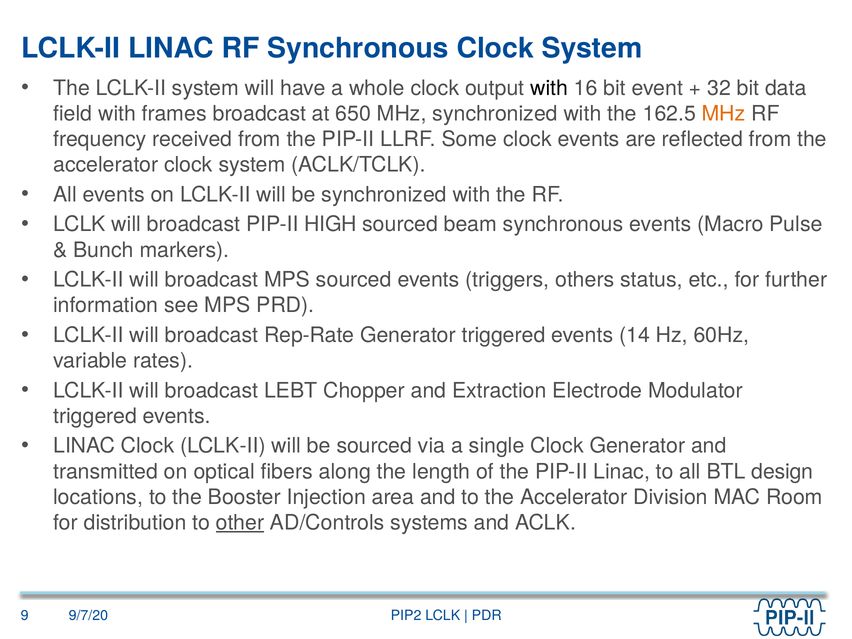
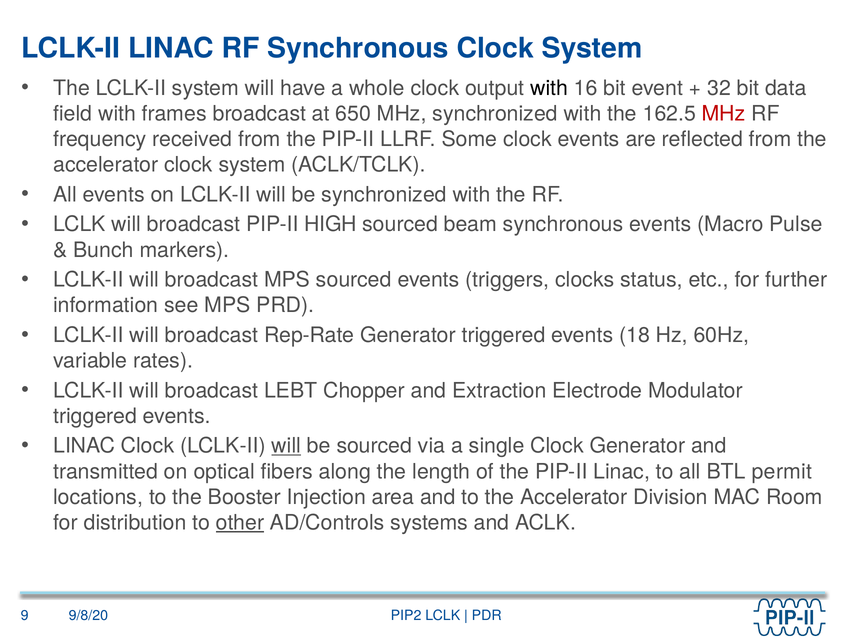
MHz colour: orange -> red (724, 114)
others: others -> clocks (585, 280)
14: 14 -> 18 (634, 335)
will underline: none -> present (286, 446)
design: design -> permit (782, 472)
9/7/20: 9/7/20 -> 9/8/20 (88, 615)
